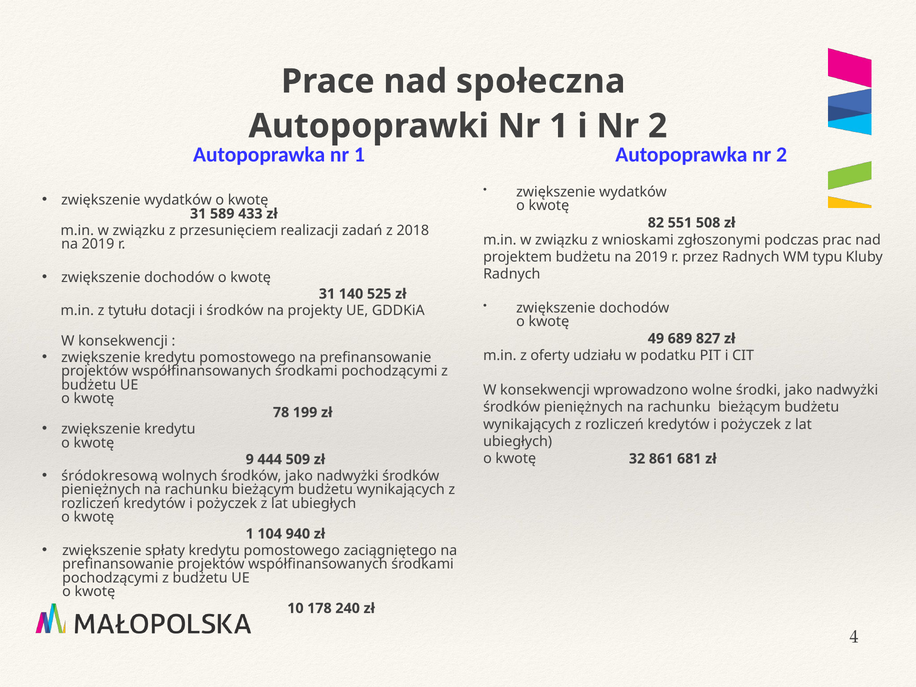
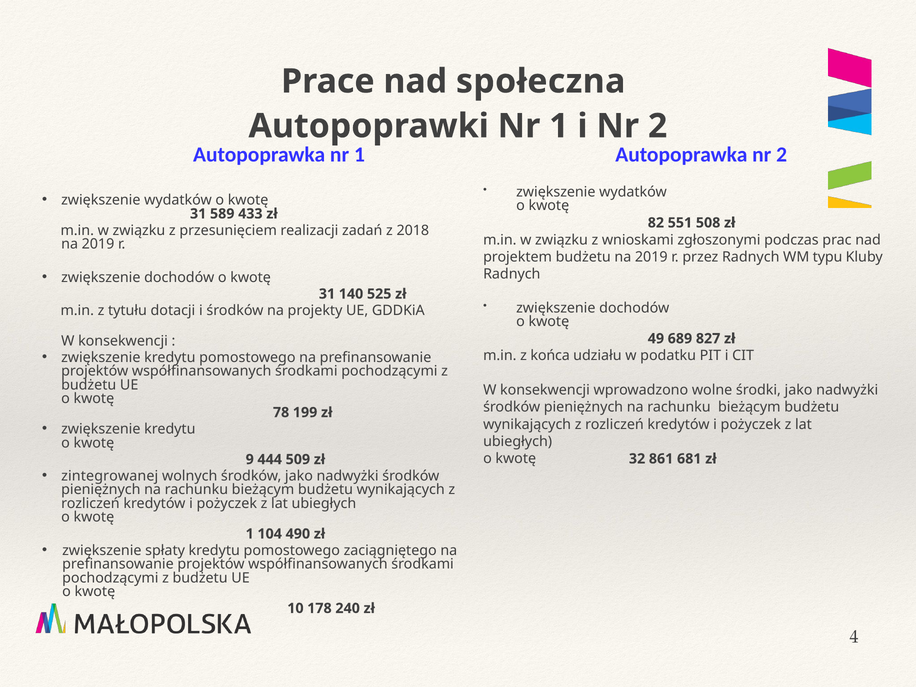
oferty: oferty -> końca (550, 356)
śródokresową: śródokresową -> zintegrowanej (110, 476)
940: 940 -> 490 (298, 534)
